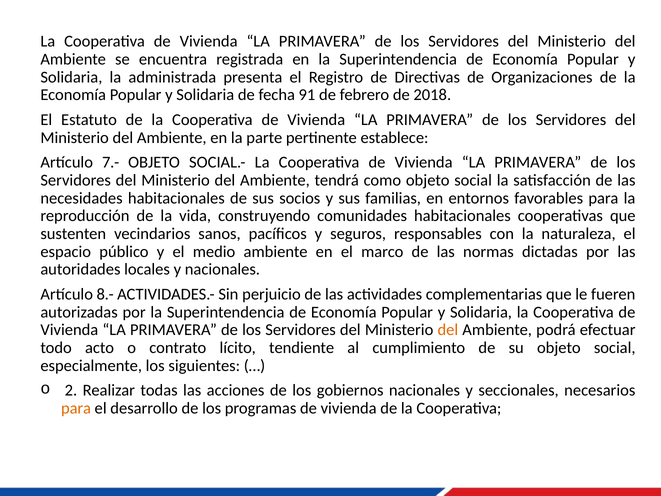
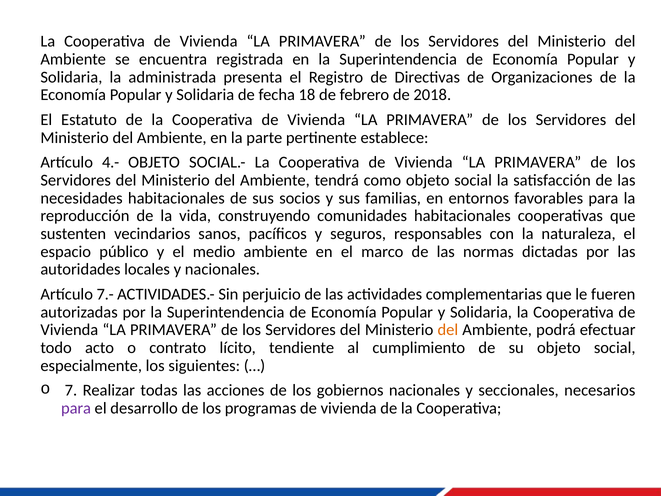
91: 91 -> 18 (307, 95)
7.-: 7.- -> 4.- (111, 162)
8.-: 8.- -> 7.- (105, 294)
2: 2 -> 7 (71, 390)
para colour: orange -> purple (76, 408)
